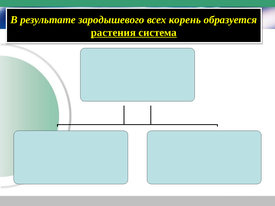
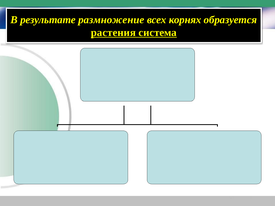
зародышевого: зародышевого -> размножение (111, 20)
корень: корень -> корнях (185, 20)
